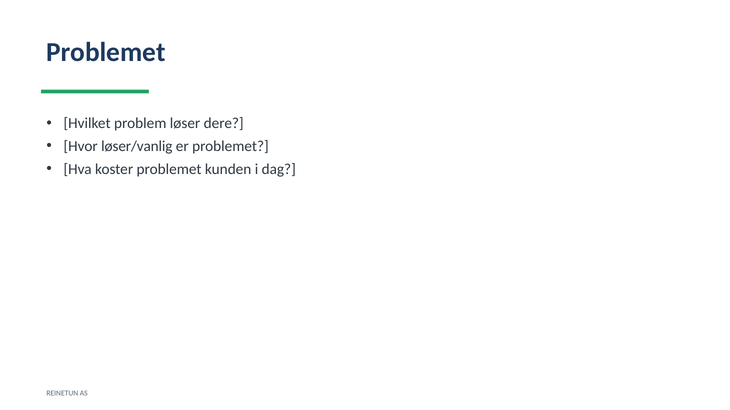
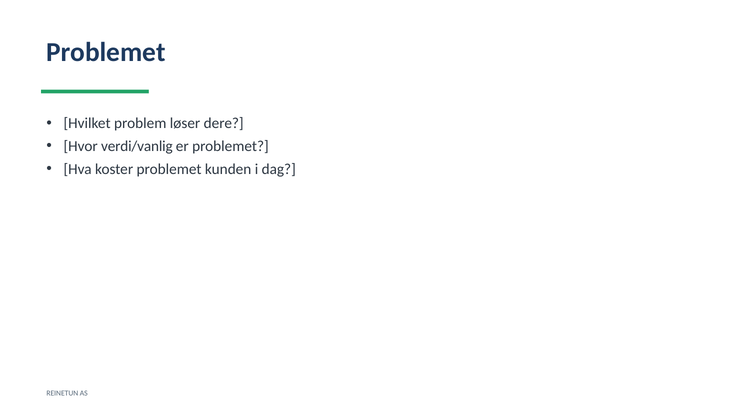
løser/vanlig: løser/vanlig -> verdi/vanlig (137, 146)
